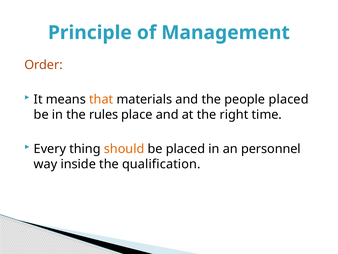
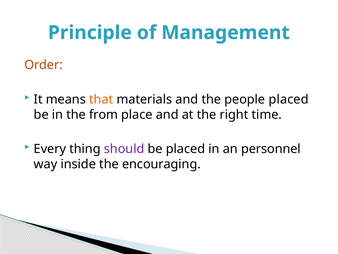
rules: rules -> from (104, 114)
should colour: orange -> purple (124, 149)
qualification: qualification -> encouraging (161, 164)
